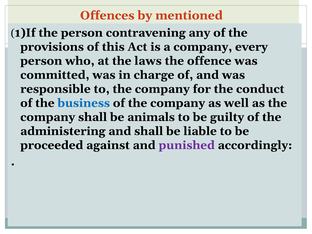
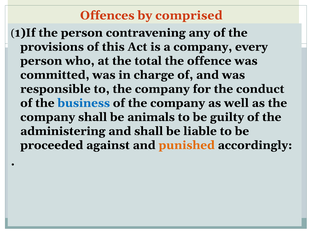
mentioned: mentioned -> comprised (189, 15)
laws: laws -> total (148, 61)
punished colour: purple -> orange (187, 145)
